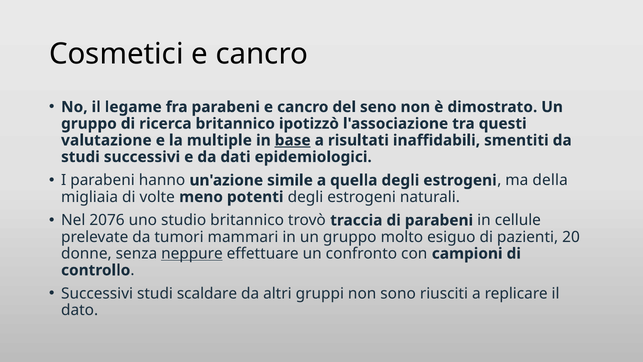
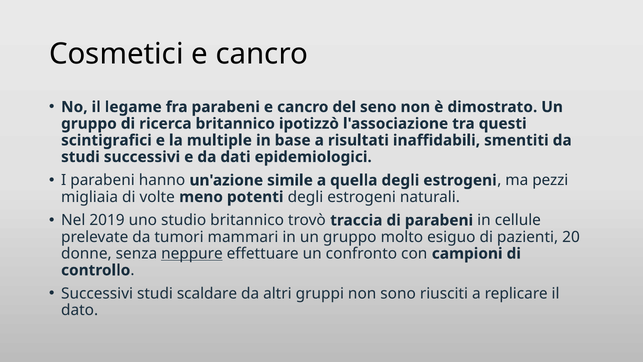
valutazione: valutazione -> scintigrafici (106, 140)
base underline: present -> none (293, 140)
della: della -> pezzi (550, 180)
2076: 2076 -> 2019 (107, 220)
